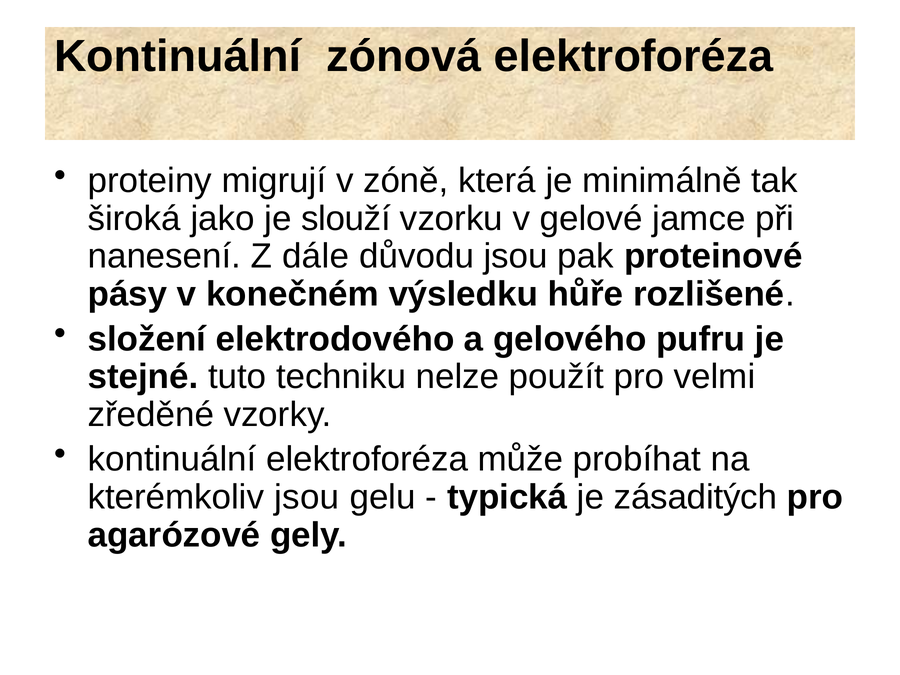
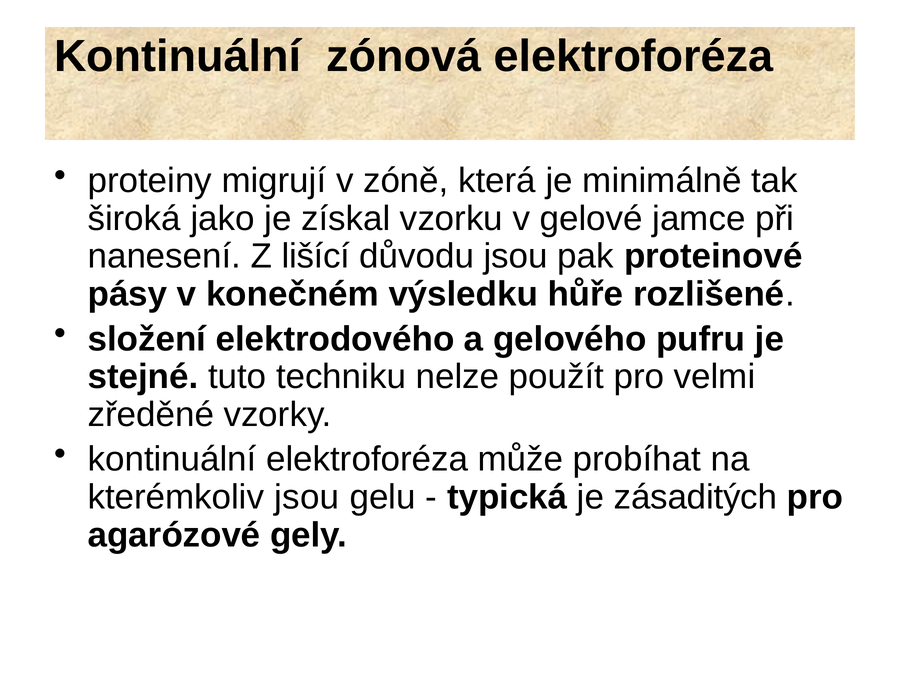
slouží: slouží -> získal (346, 219)
dále: dále -> lišící (316, 256)
